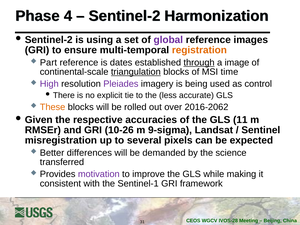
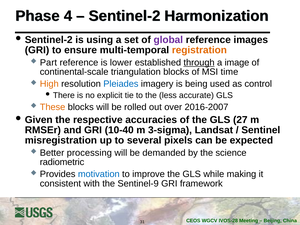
dates: dates -> lower (121, 63)
triangulation underline: present -> none (136, 72)
High colour: purple -> orange (49, 84)
Pleiades colour: purple -> blue (121, 84)
2016-2062: 2016-2062 -> 2016-2007 (206, 107)
11: 11 -> 27 (240, 120)
10-26: 10-26 -> 10-40 (119, 130)
9-sigma: 9-sigma -> 3-sigma (170, 130)
differences: differences -> processing (89, 153)
transferred: transferred -> radiometric (62, 162)
motivation colour: purple -> blue (99, 174)
Sentinel-1: Sentinel-1 -> Sentinel-9 (138, 184)
